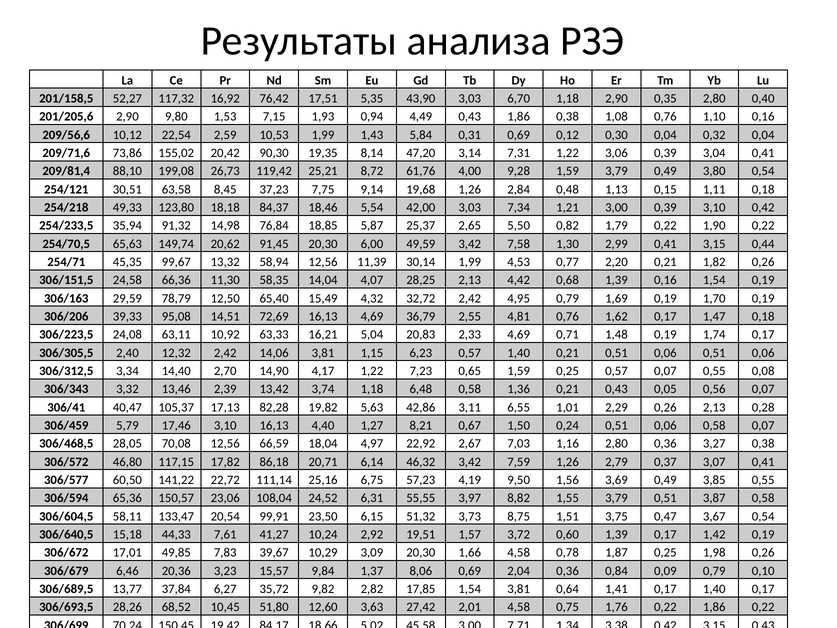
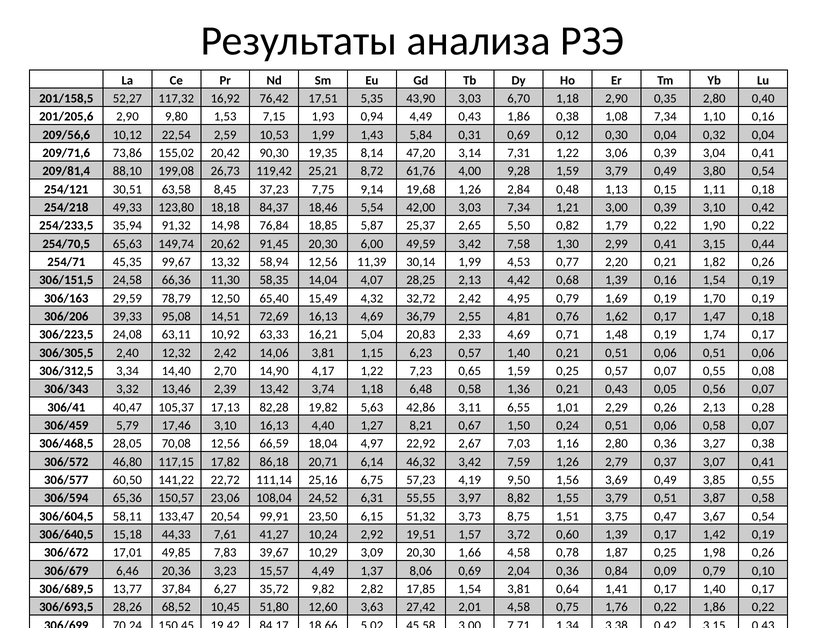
1,08 0,76: 0,76 -> 7,34 (665, 117)
15,57 9,84: 9,84 -> 4,49 (323, 571)
